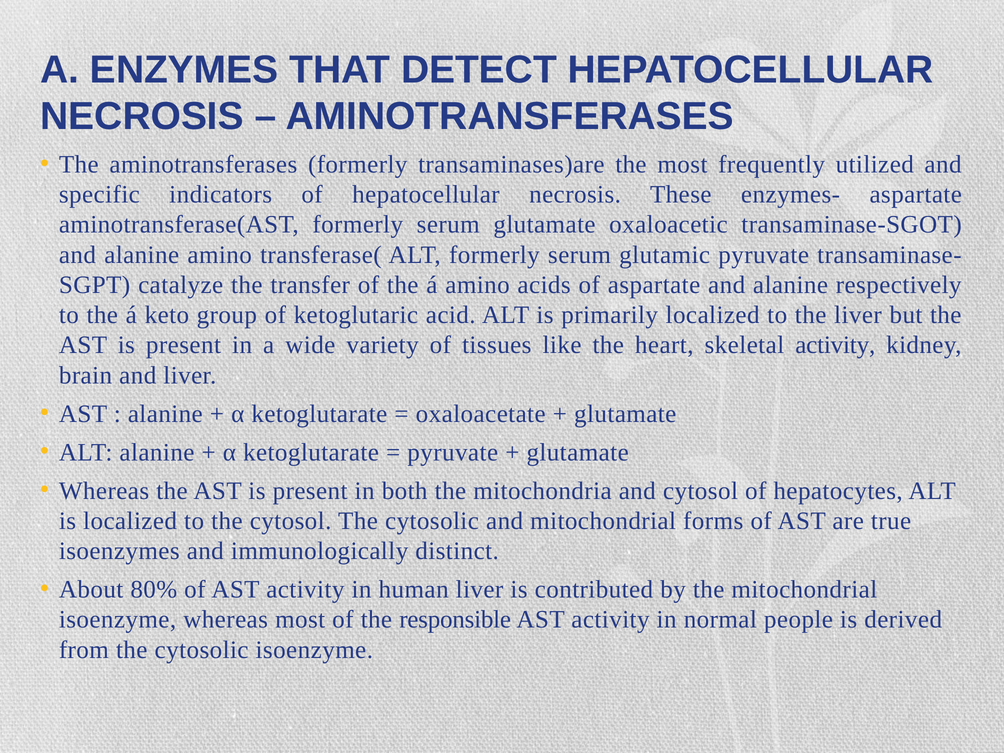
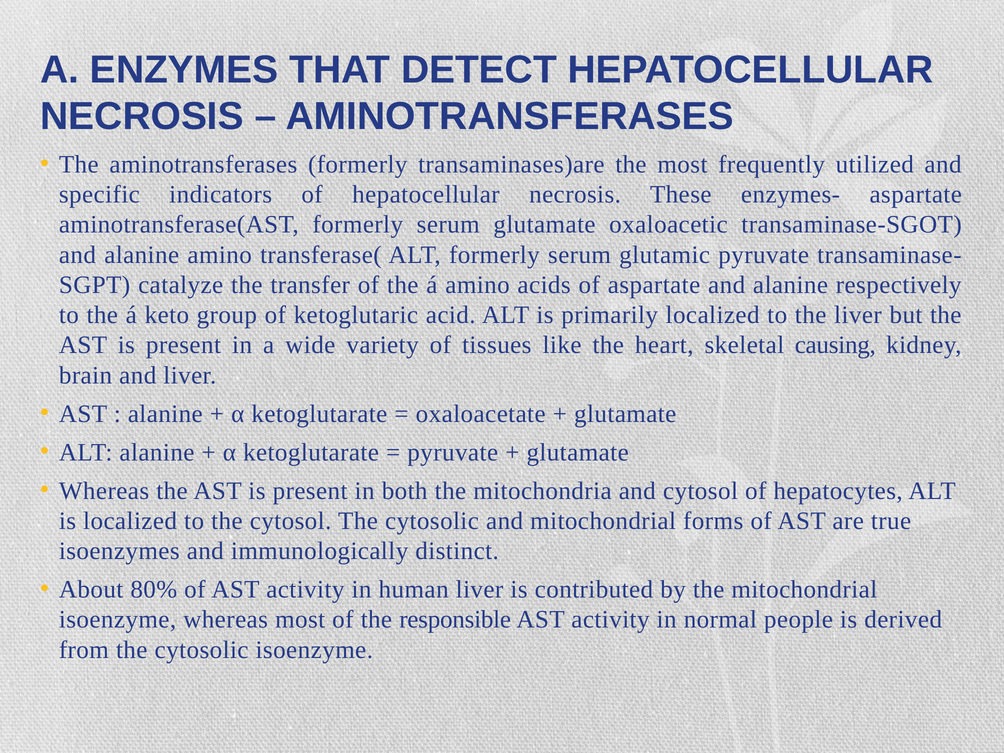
skeletal activity: activity -> causing (835, 345)
